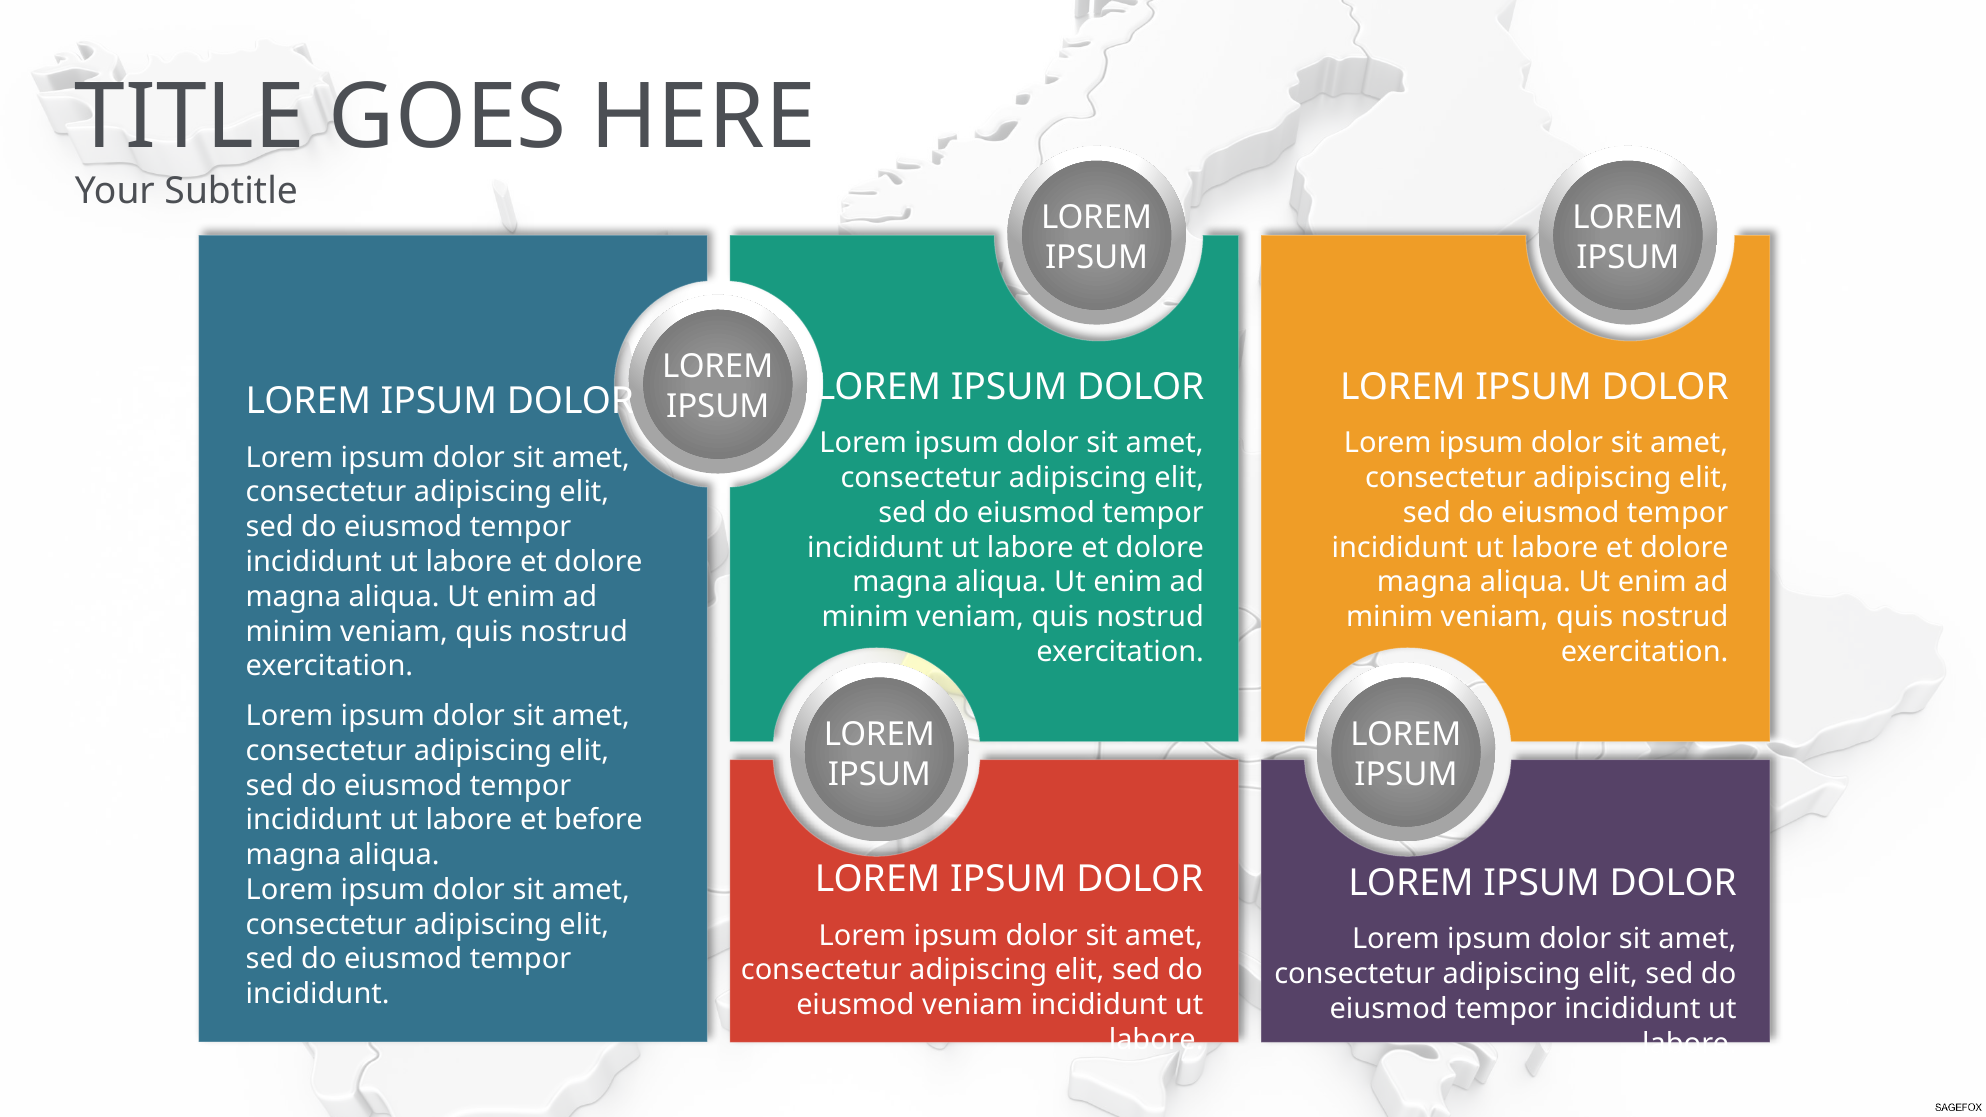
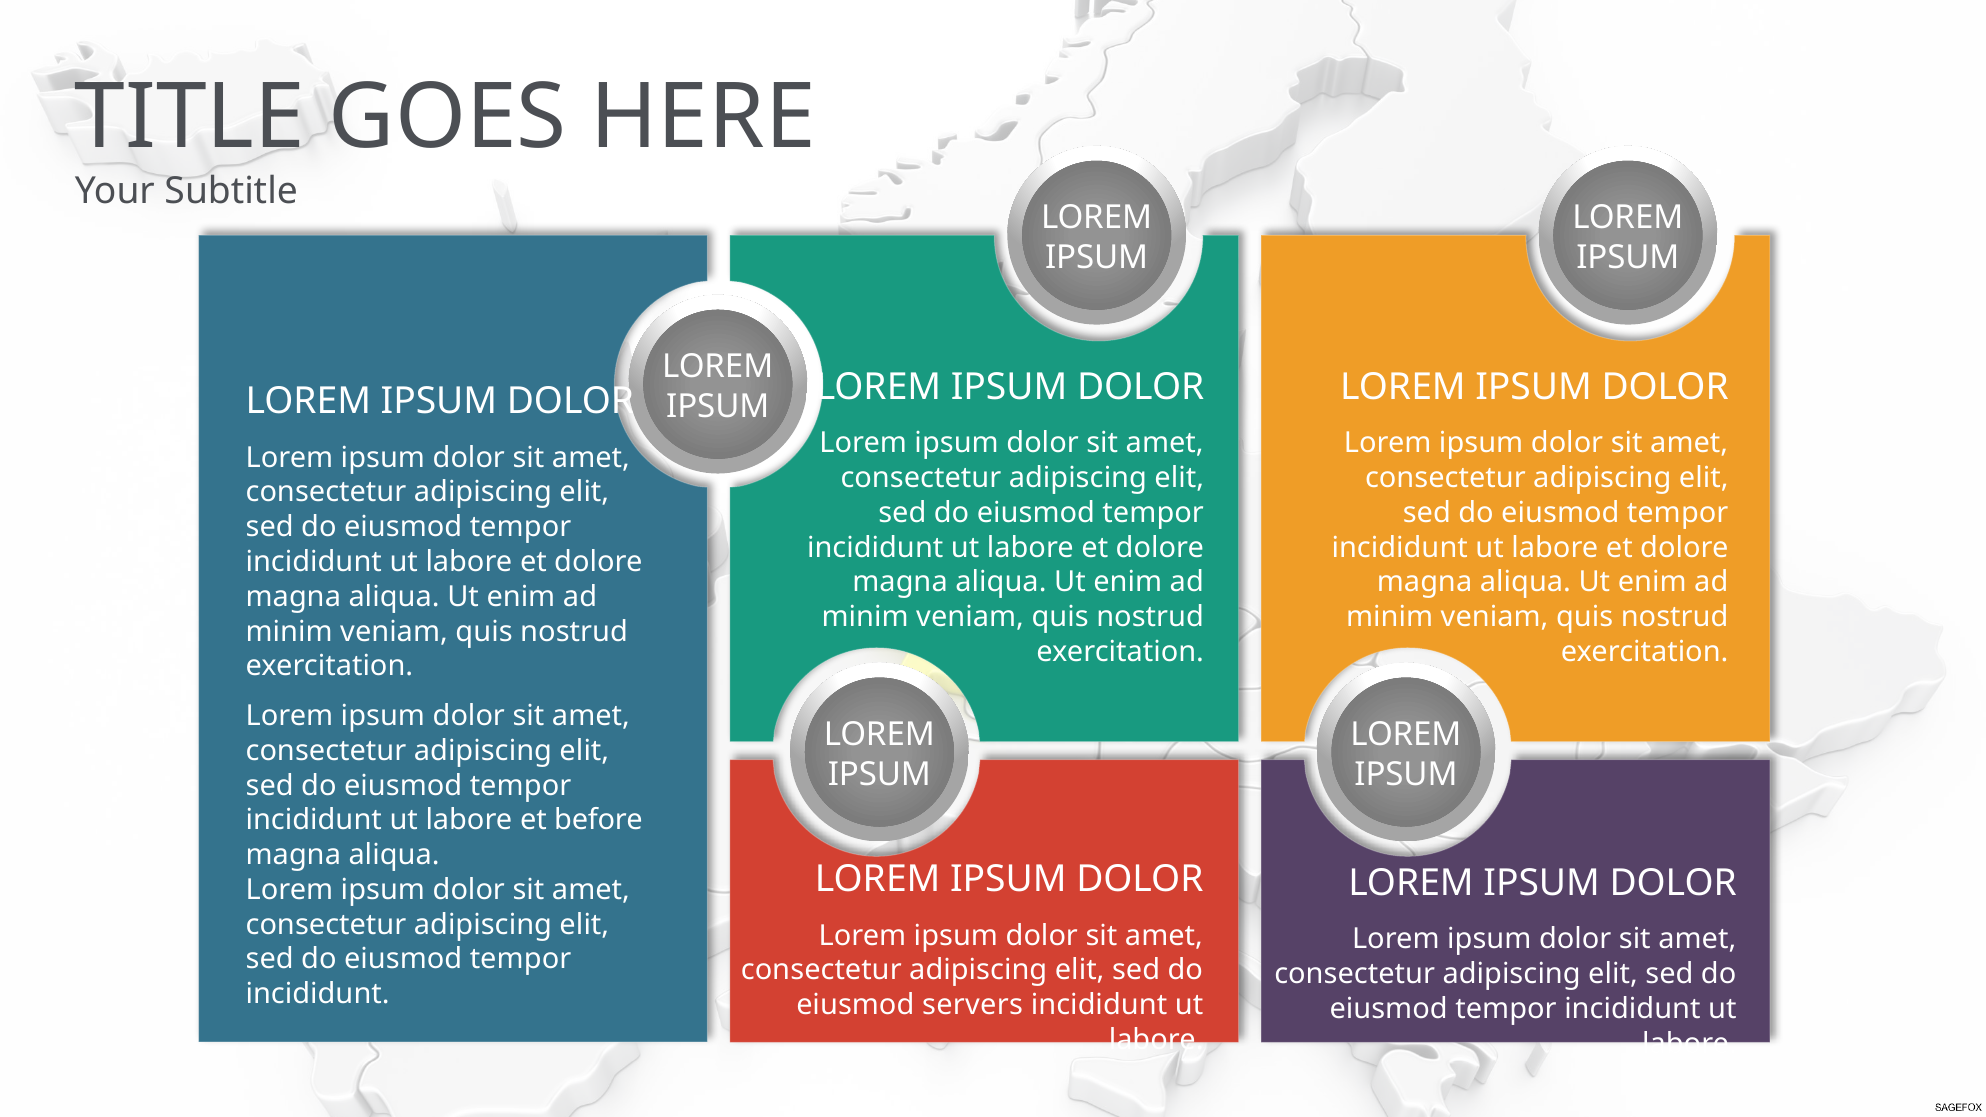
eiusmod veniam: veniam -> servers (973, 1005)
